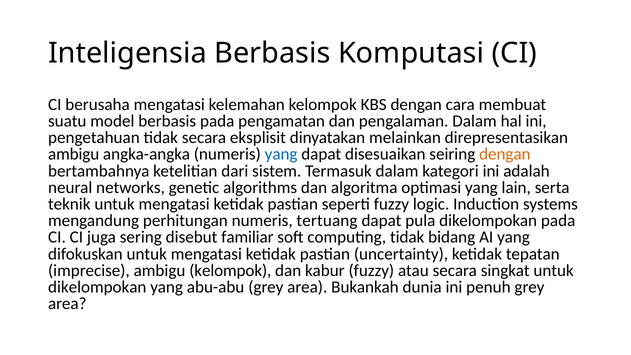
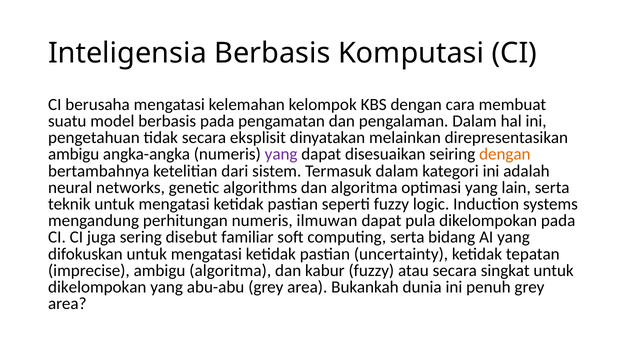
yang colour: blue -> purple (281, 154)
tertuang: tertuang -> ilmuwan (327, 221)
computing tidak: tidak -> serta (407, 237)
ambigu kelompok: kelompok -> algoritma (230, 271)
